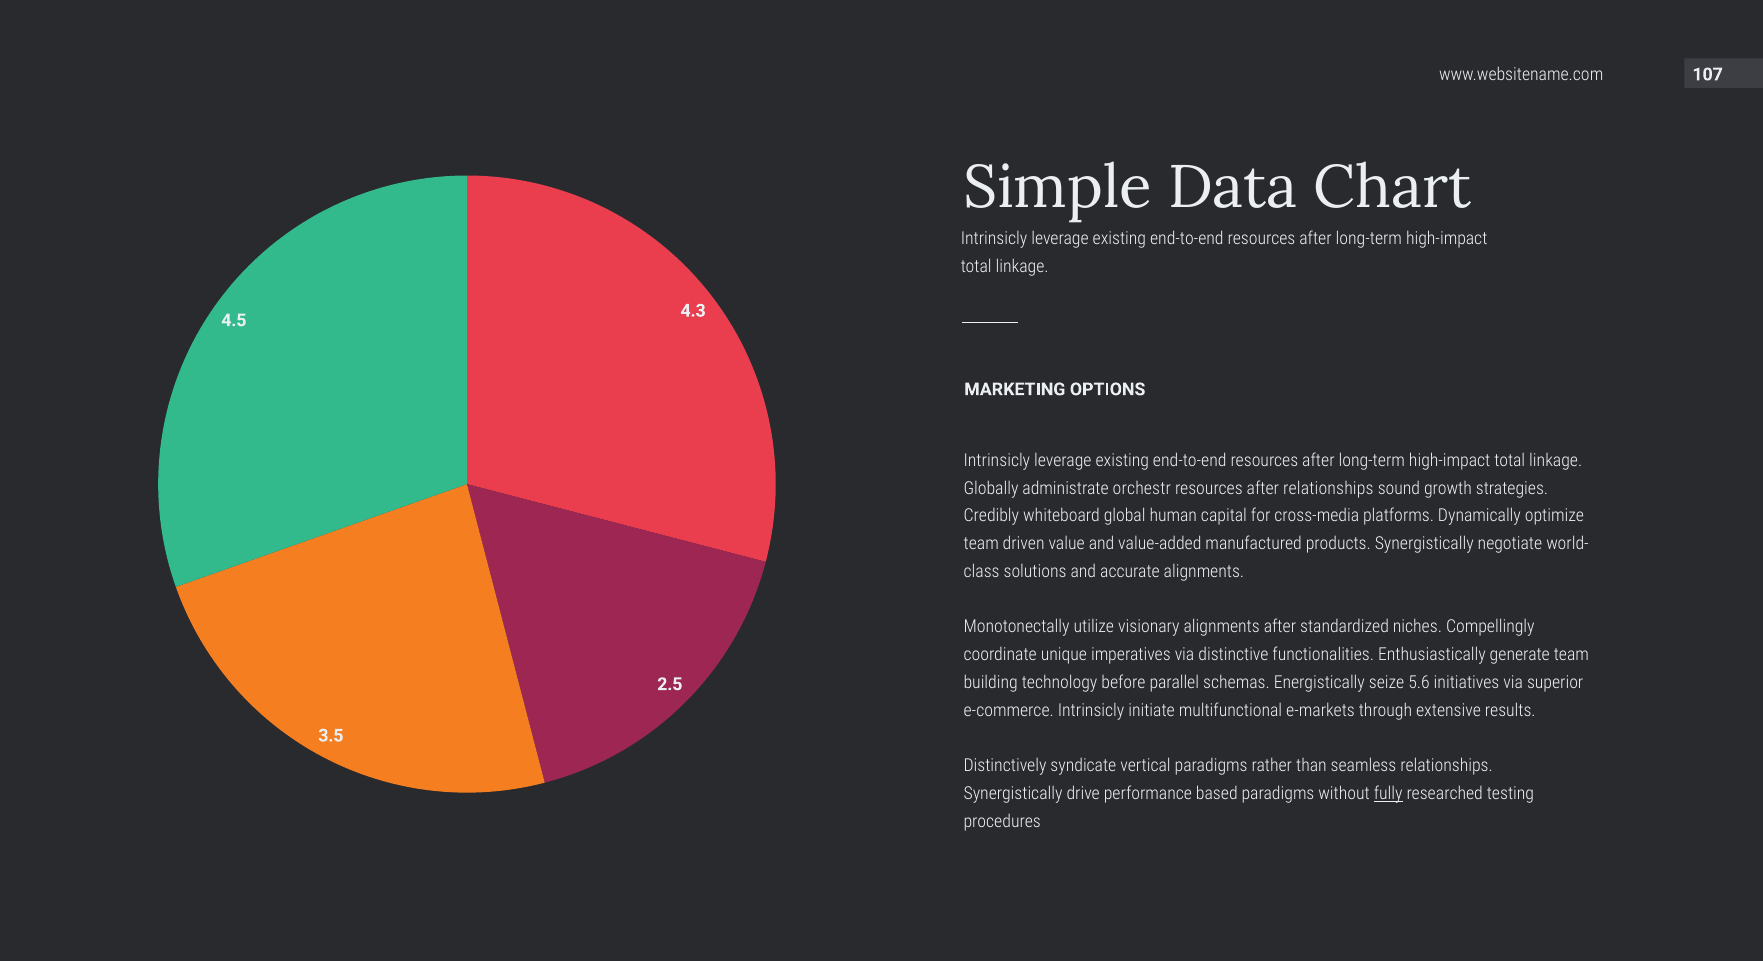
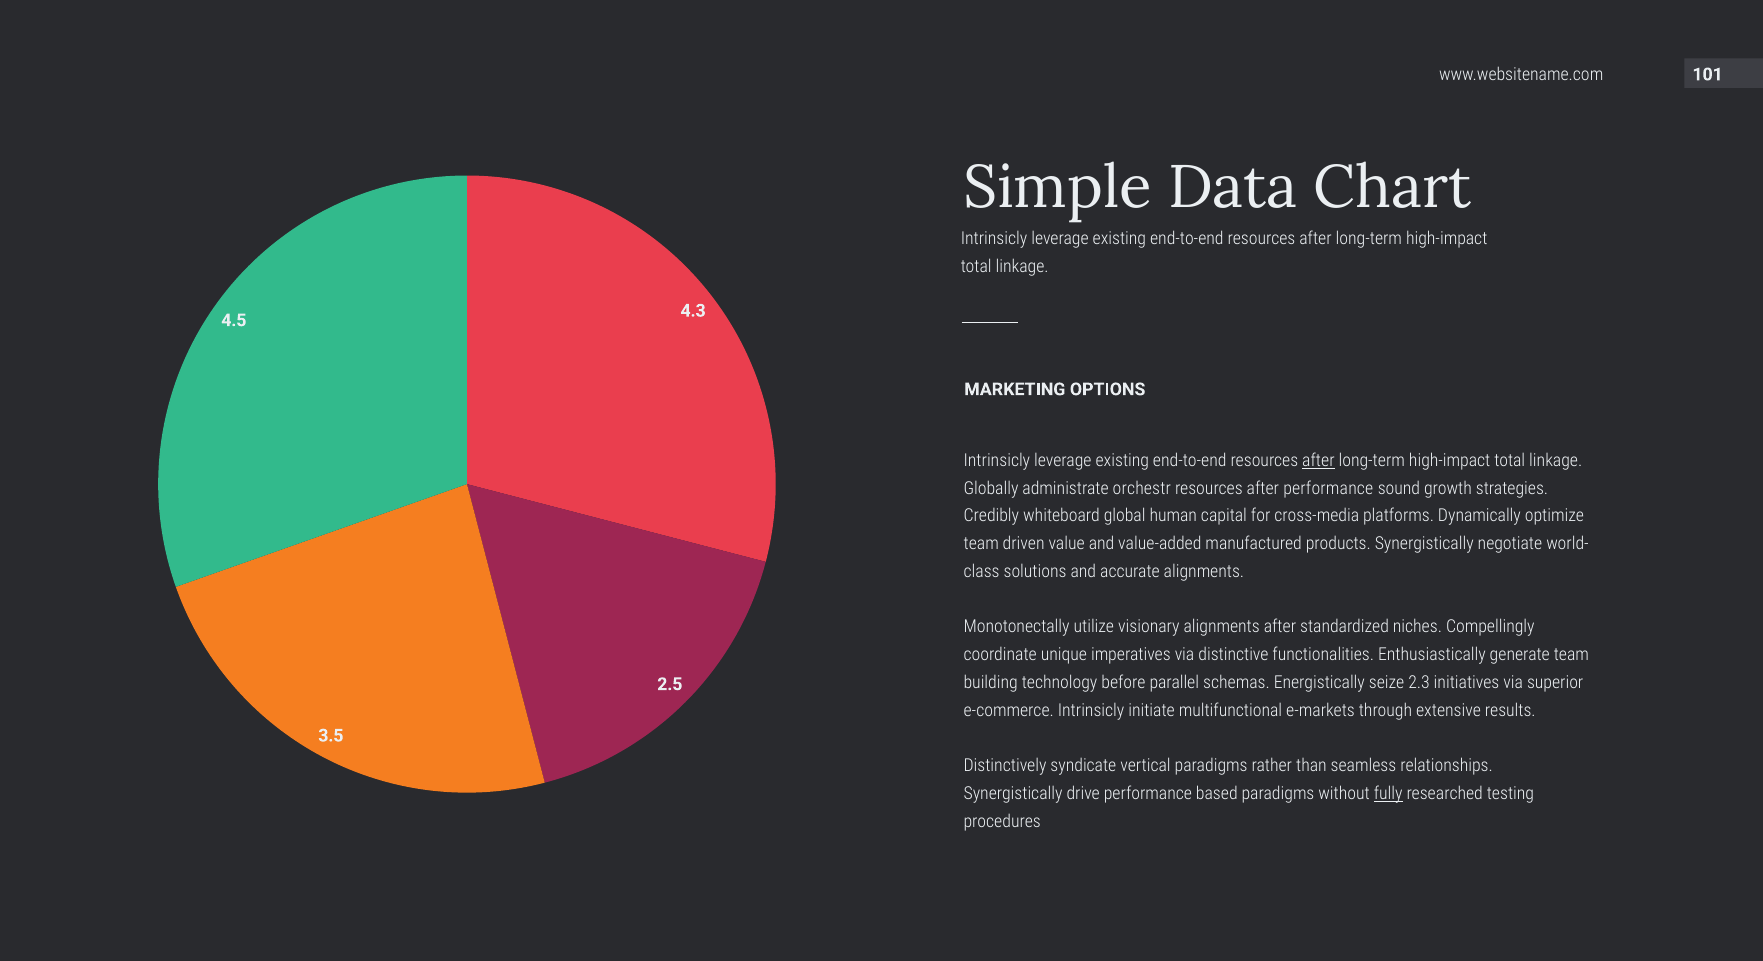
107: 107 -> 101 (1708, 75)
after underline: none -> present (1318, 461)
after relationships: relationships -> performance (1328, 489)
5.6: 5.6 -> 2.3 (1419, 683)
